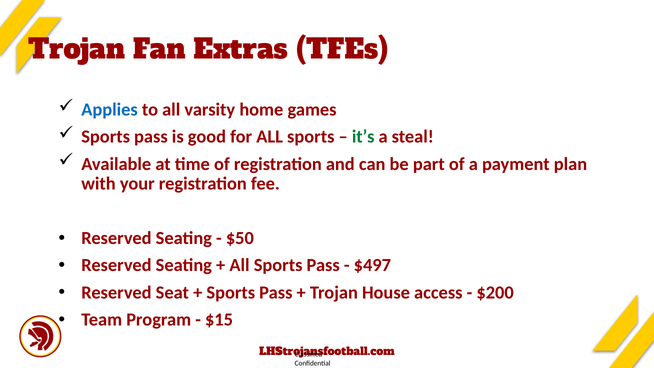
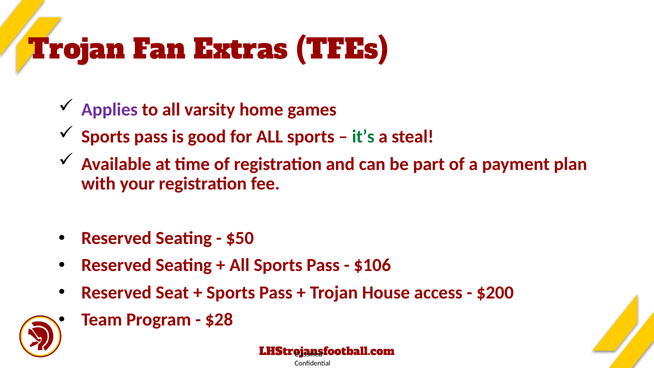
Applies colour: blue -> purple (110, 110)
$497: $497 -> $106 (372, 265)
$15: $15 -> $28 (219, 320)
